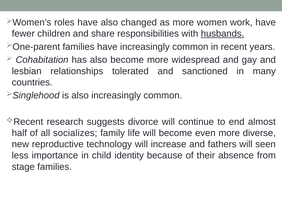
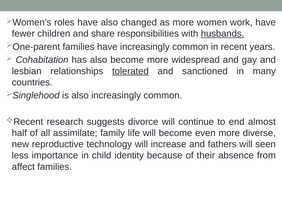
tolerated underline: none -> present (130, 71)
socializes: socializes -> assimilate (75, 133)
stage: stage -> affect (23, 167)
